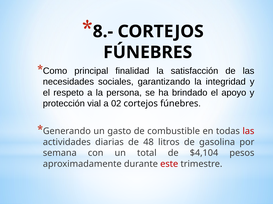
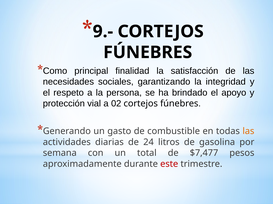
8.-: 8.- -> 9.- (103, 32)
las colour: red -> orange (248, 132)
48: 48 -> 24 (149, 143)
$4,104: $4,104 -> $7,477 (204, 153)
